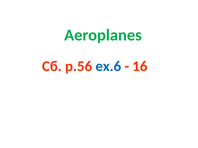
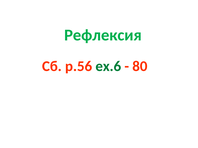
Aeroplanes: Aeroplanes -> Рефлексия (103, 35)
ех.6 colour: blue -> green (108, 66)
16: 16 -> 80 (140, 66)
